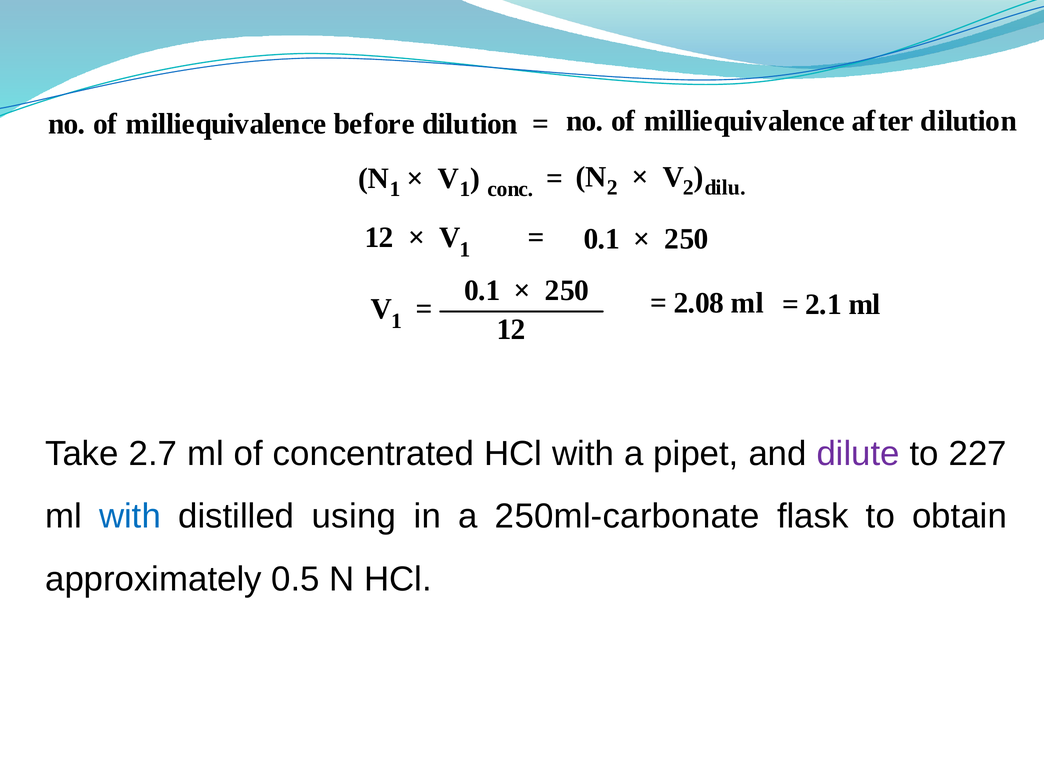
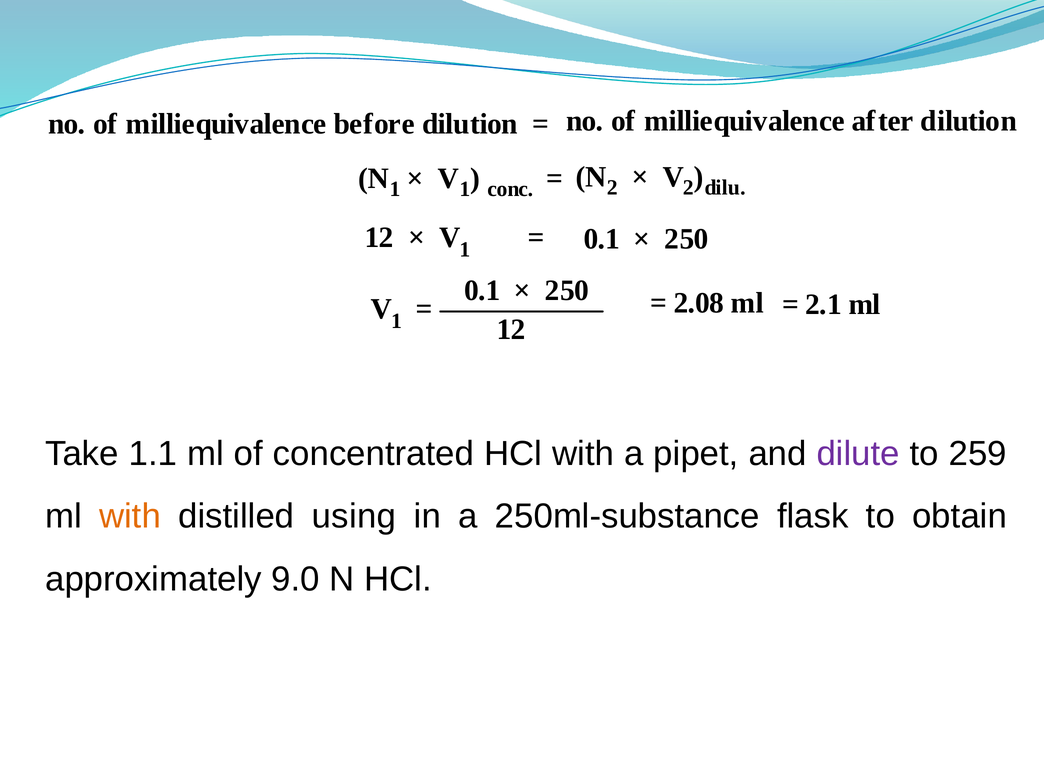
2.7: 2.7 -> 1.1 (153, 454)
227: 227 -> 259 (978, 454)
with colour: blue -> orange (130, 516)
250ml-carbonate: 250ml-carbonate -> 250ml-substance (627, 516)
0.5: 0.5 -> 9.0 (295, 579)
